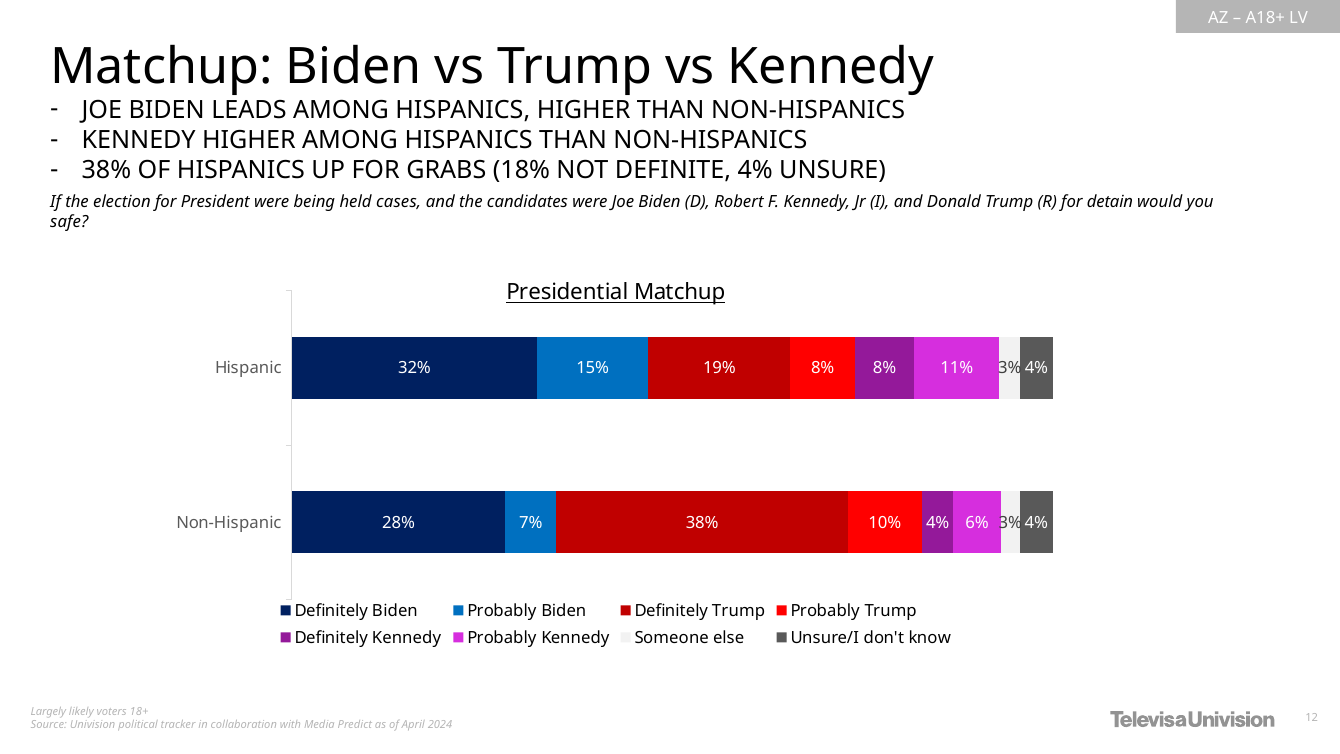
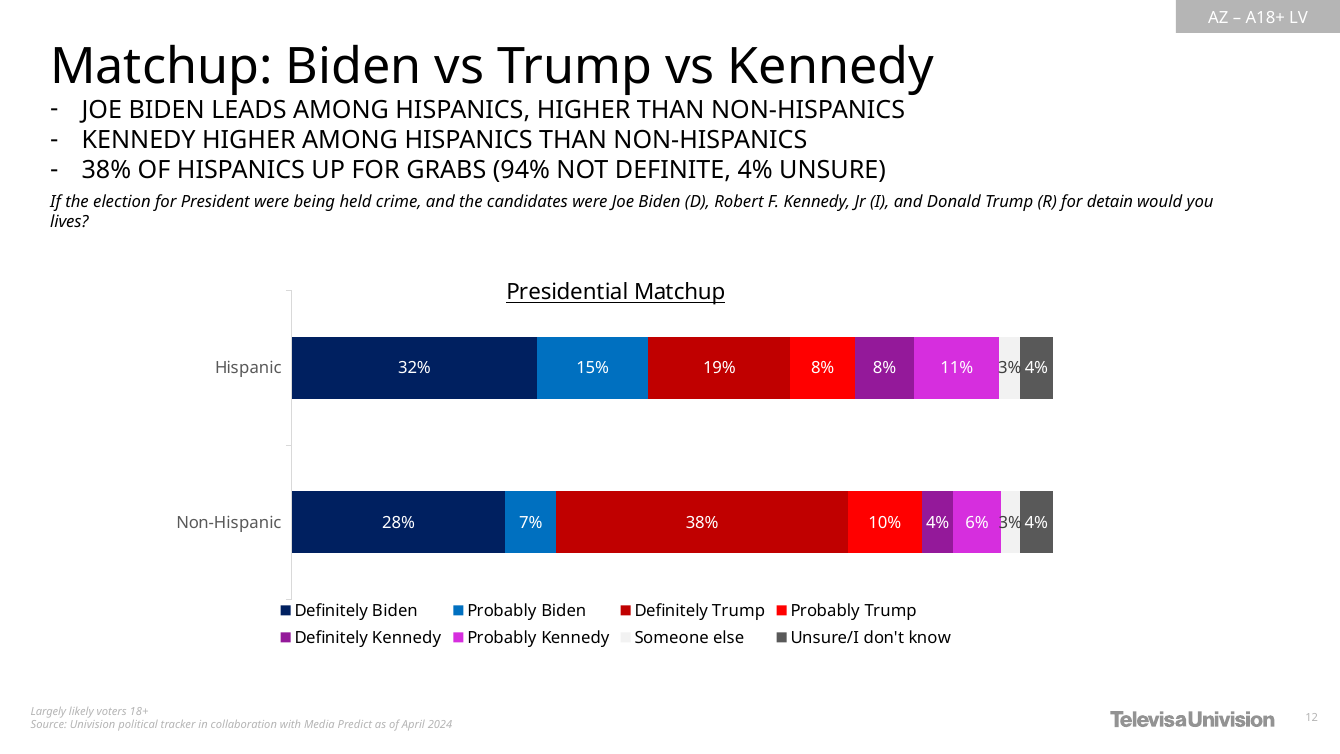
18%: 18% -> 94% (521, 170)
cases: cases -> crime (399, 202)
safe: safe -> lives (69, 222)
